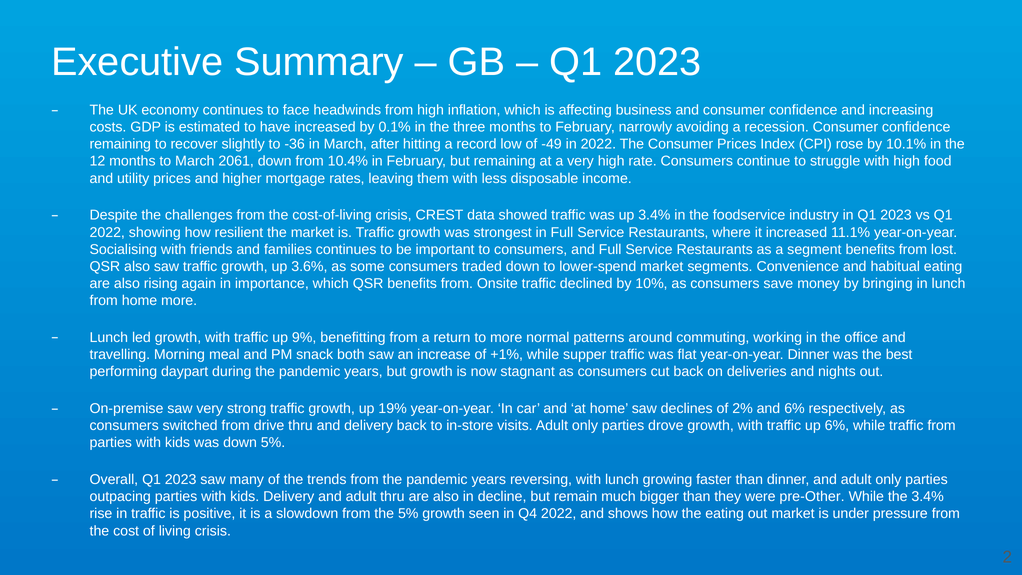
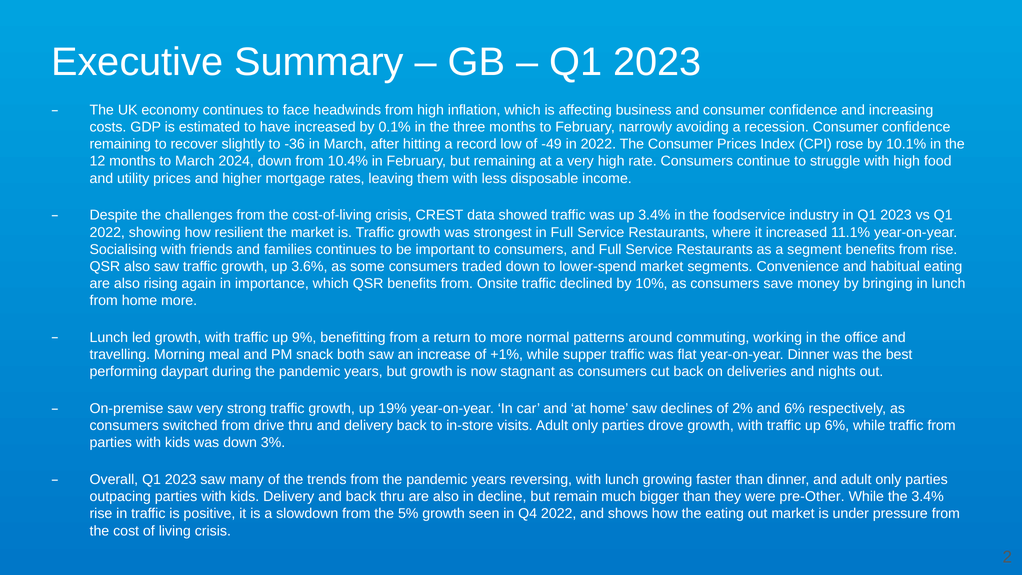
2061: 2061 -> 2024 (236, 161)
from lost: lost -> rise (944, 249)
down 5%: 5% -> 3% (273, 443)
Delivery and adult: adult -> back (361, 497)
